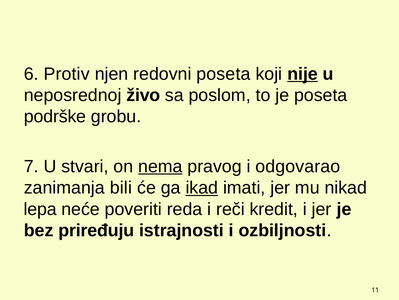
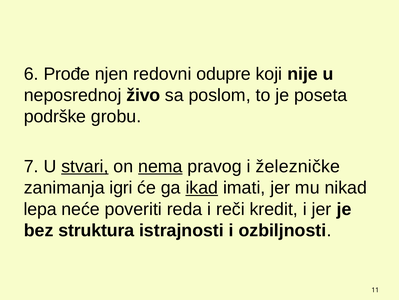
Protiv: Protiv -> Prođe (67, 74)
redovni poseta: poseta -> odupre (224, 74)
nije underline: present -> none (303, 74)
stvari underline: none -> present (85, 166)
odgovarao: odgovarao -> železničke (298, 166)
bili: bili -> igri (121, 187)
priređuju: priređuju -> struktura (96, 230)
